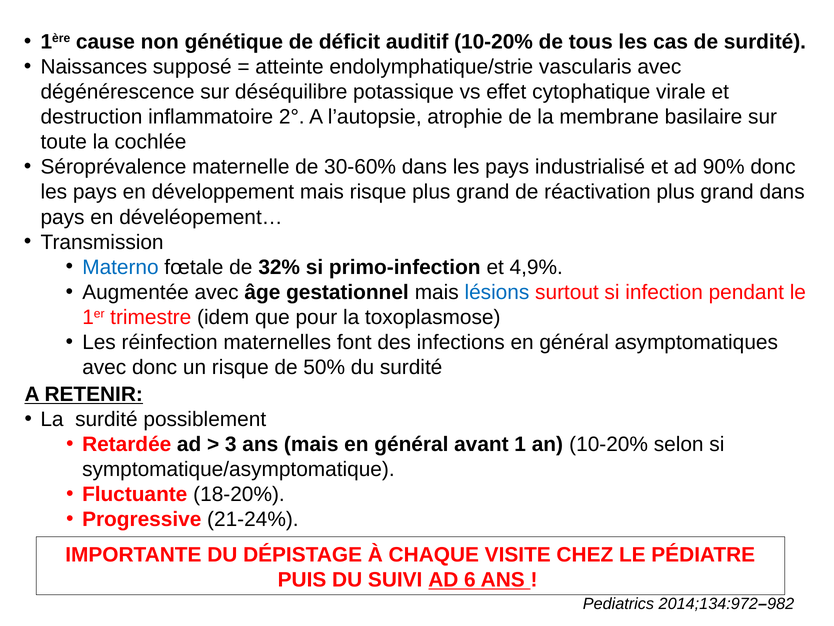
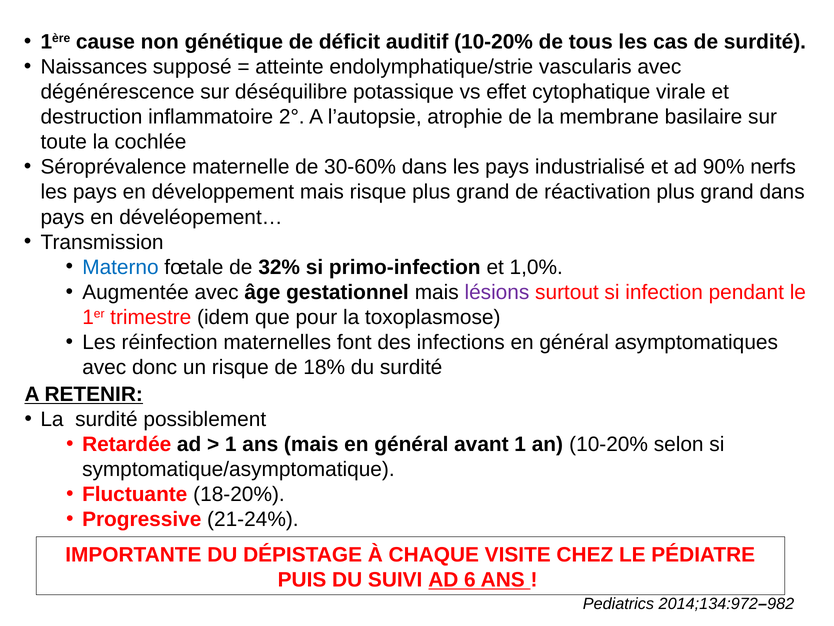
90% donc: donc -> nerfs (773, 167)
4,9%: 4,9% -> 1,0% (536, 267)
lésions colour: blue -> purple (497, 292)
50%: 50% -> 18% (324, 367)
3: 3 -> 1 (231, 444)
